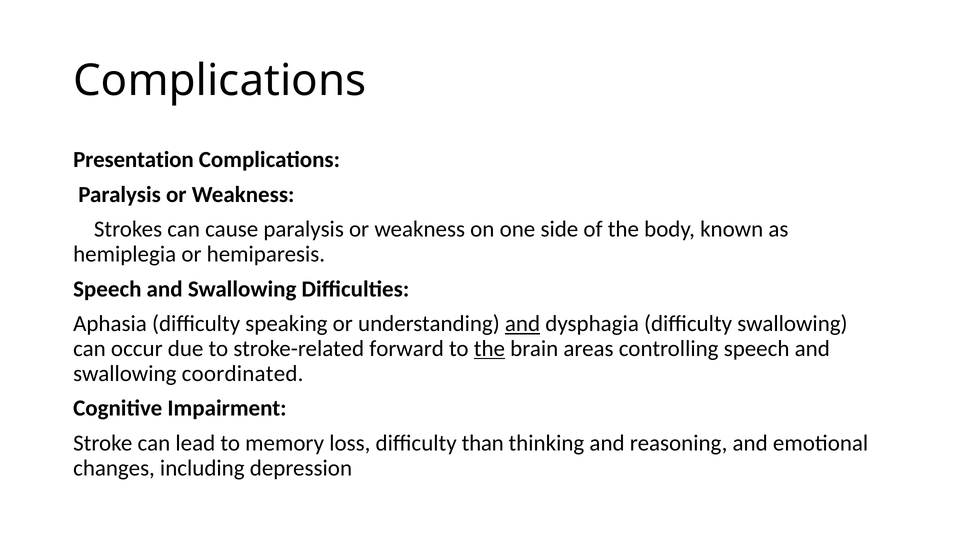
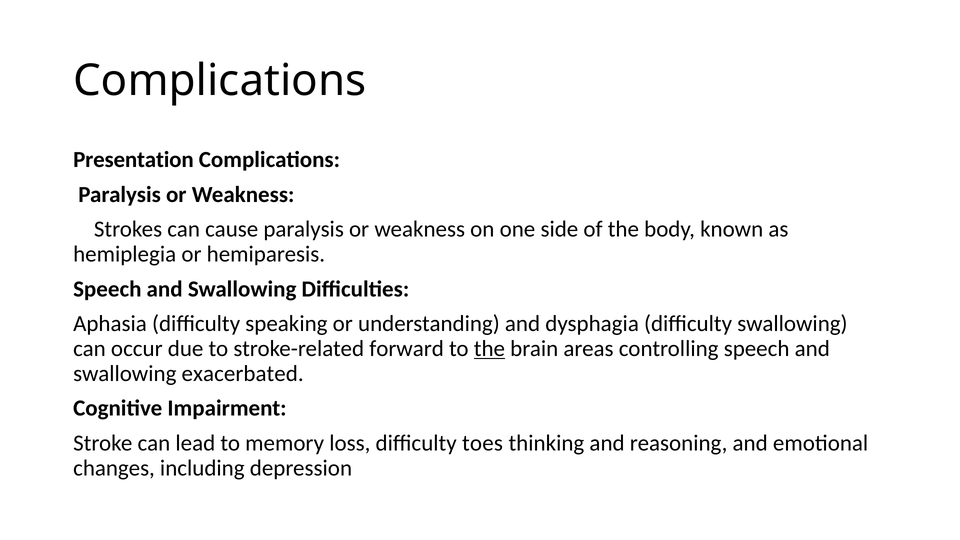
and underline: present -> none (523, 324)
coordinated: coordinated -> exacerbated (243, 373)
than: than -> toes (483, 443)
